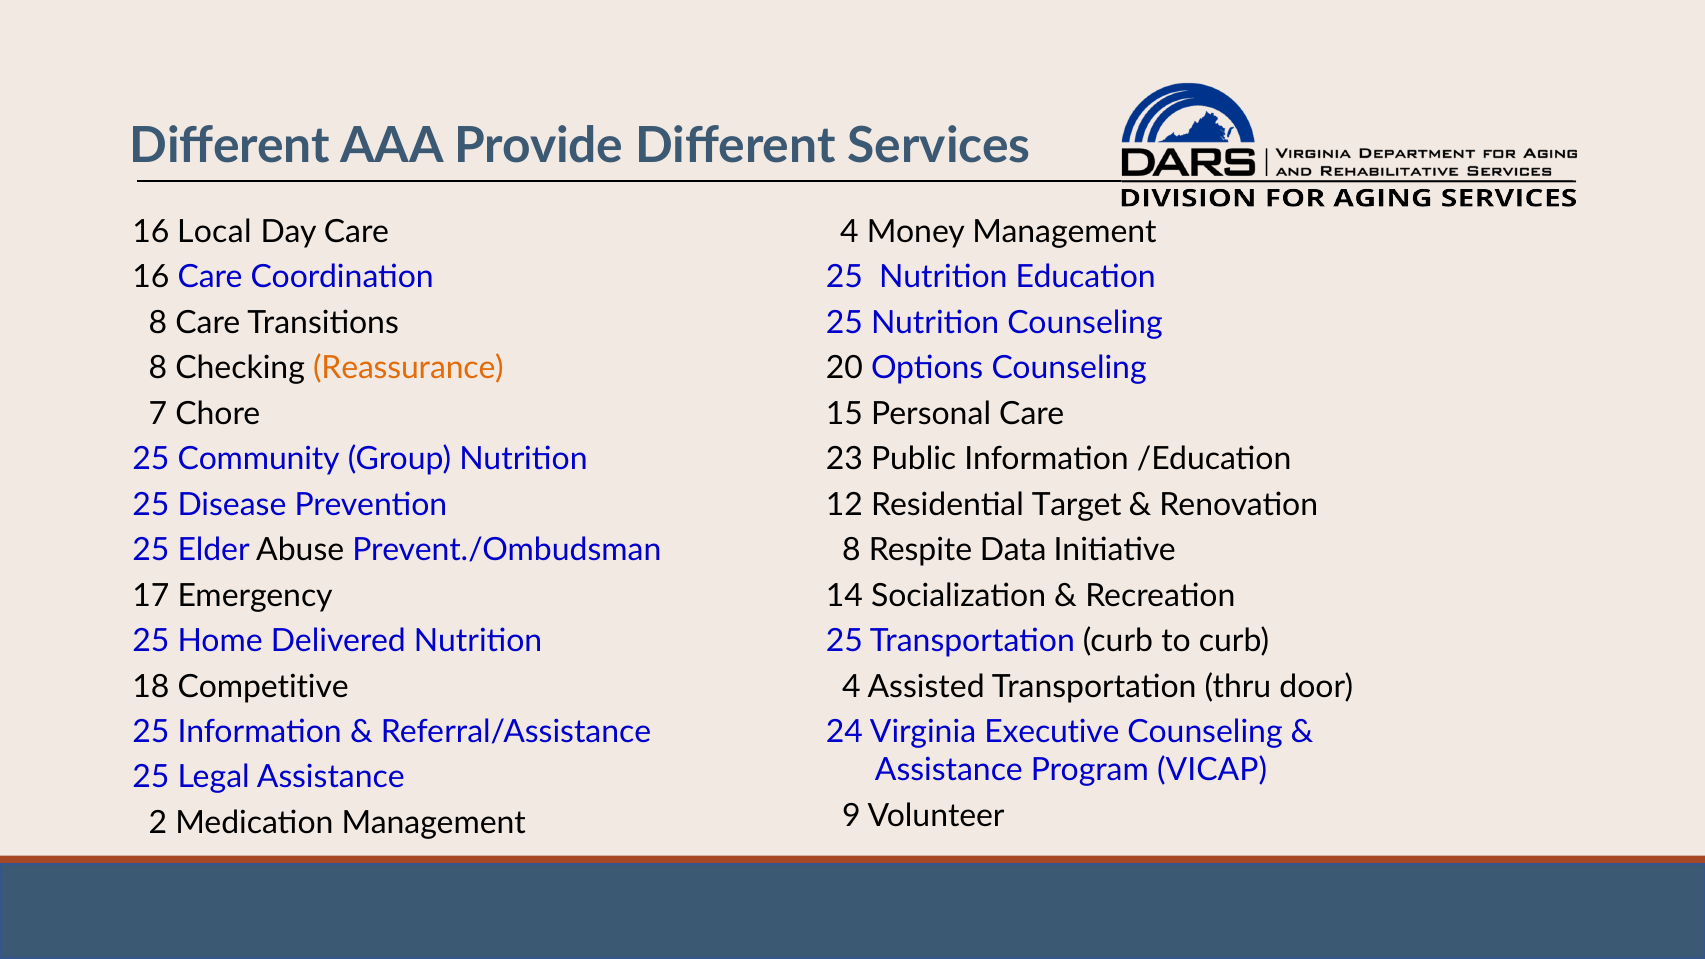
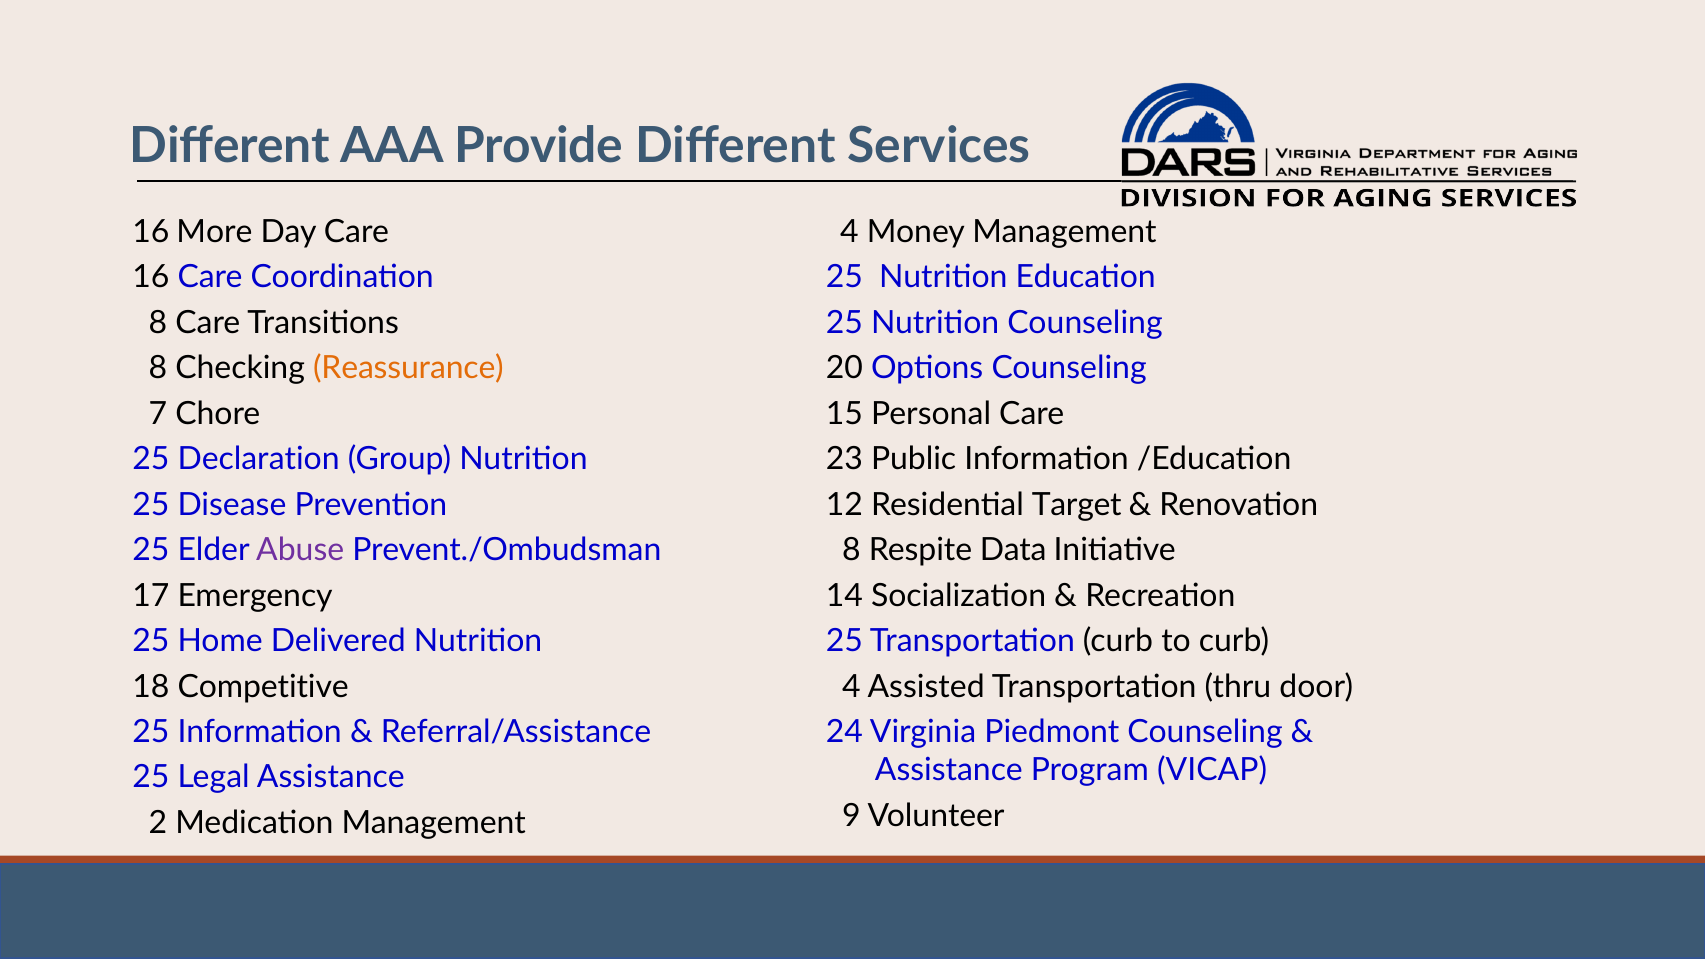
Local: Local -> More (215, 232)
Community: Community -> Declaration (259, 459)
Abuse colour: black -> purple (300, 550)
Executive: Executive -> Piedmont (1052, 732)
